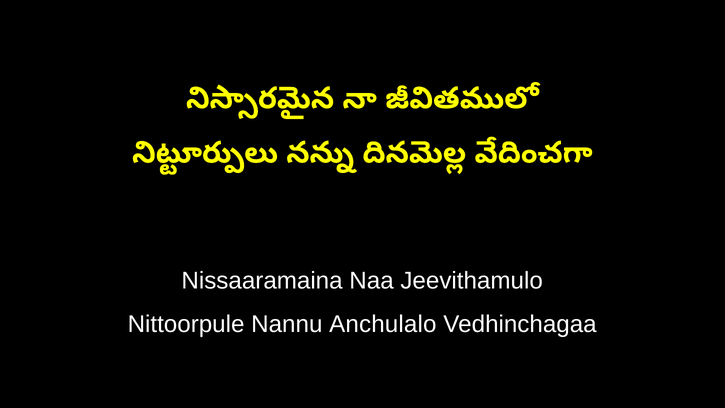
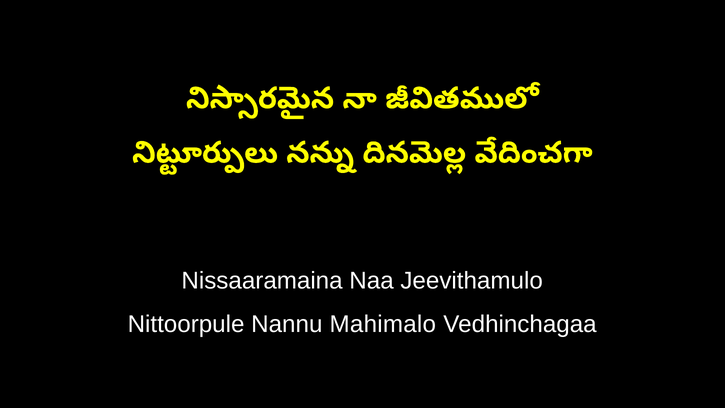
Anchulalo: Anchulalo -> Mahimalo (383, 324)
